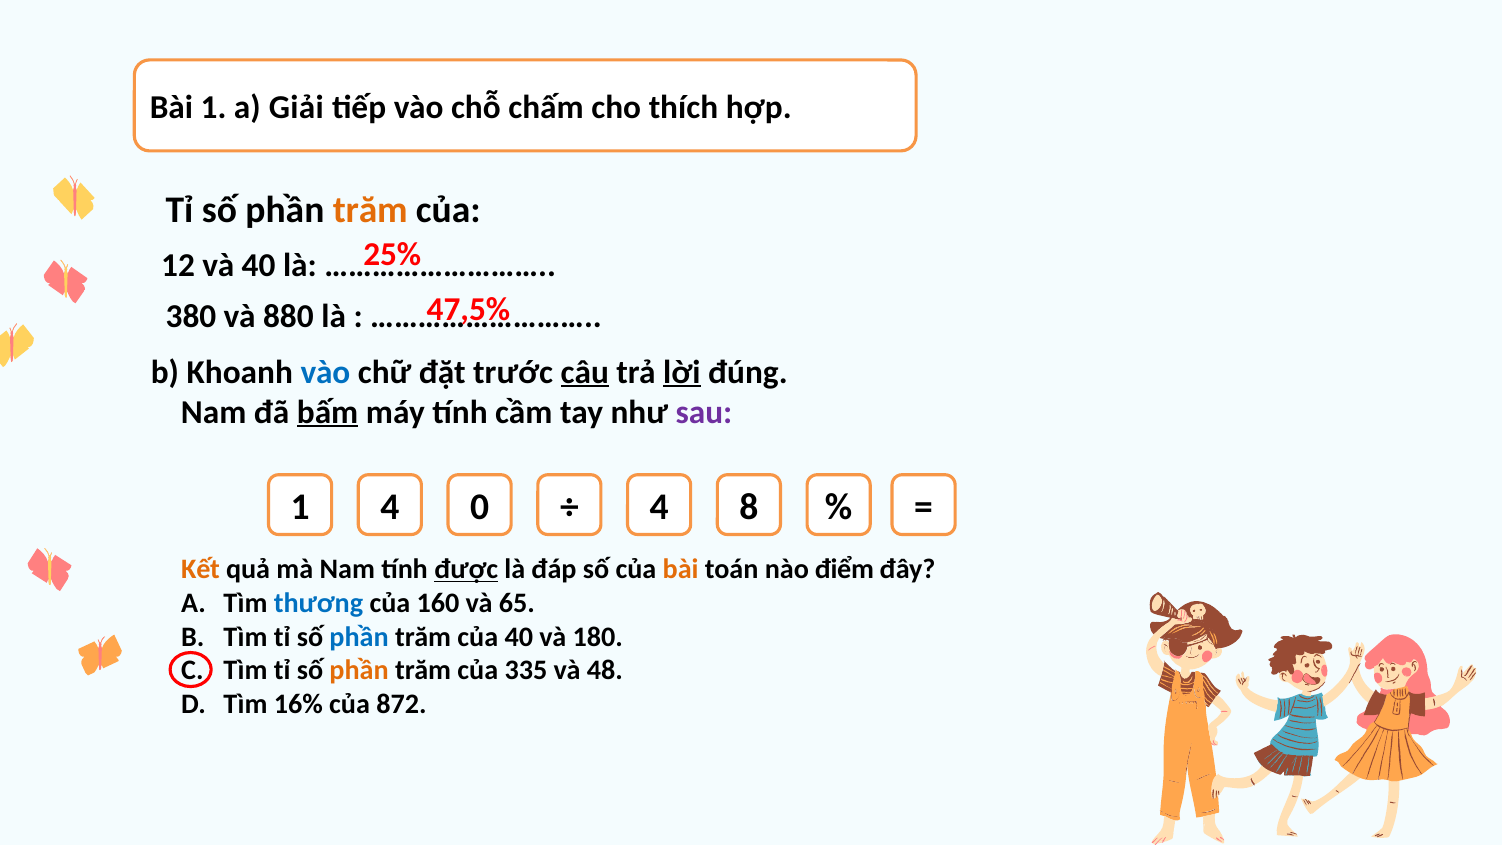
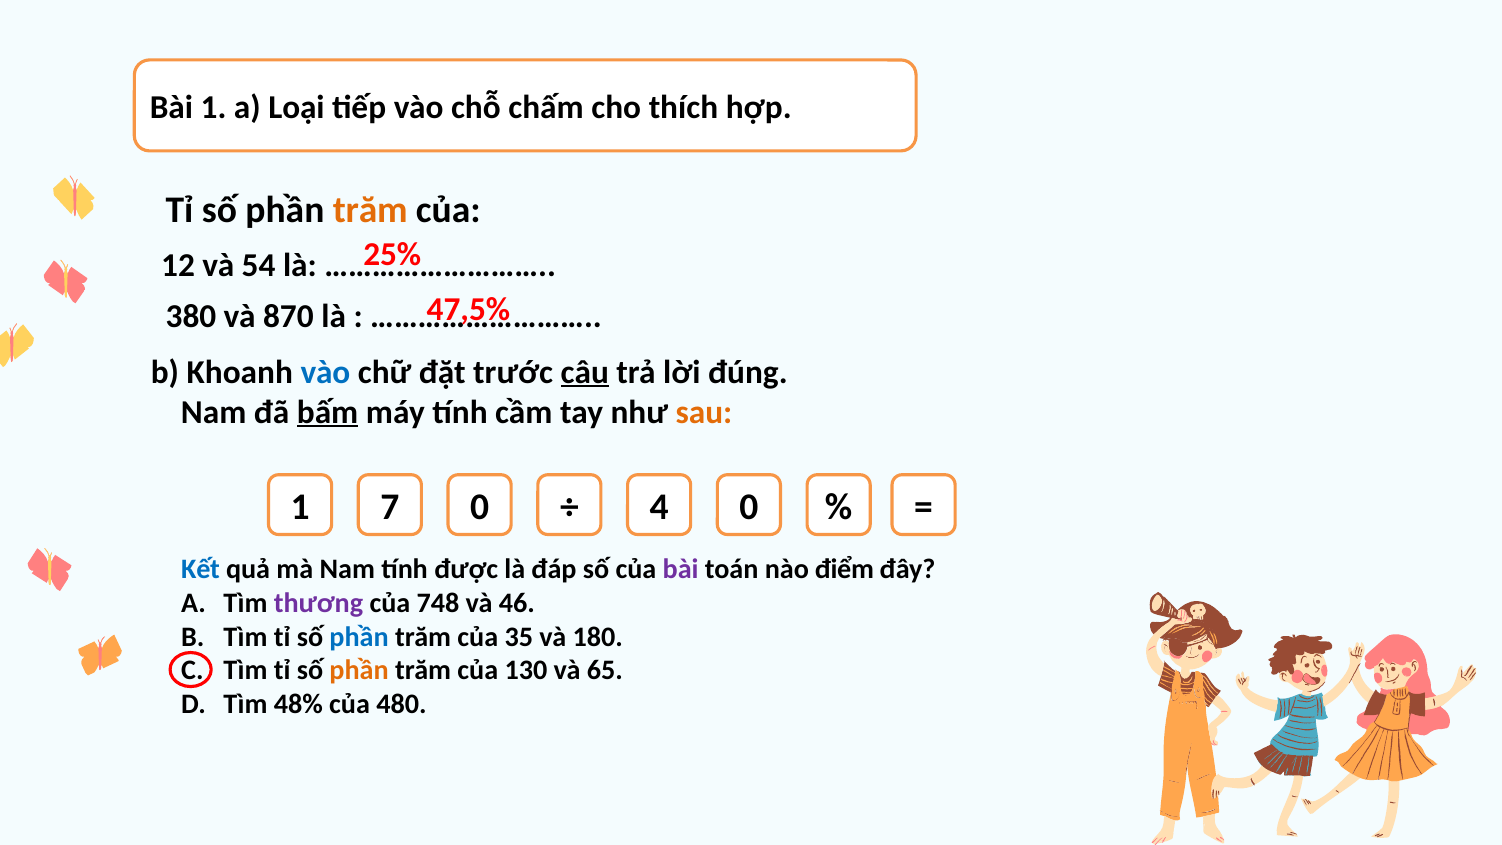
Giải: Giải -> Loại (297, 108)
và 40: 40 -> 54 (259, 266)
880: 880 -> 870 (288, 316)
lời underline: present -> none (682, 372)
sau colour: purple -> orange (704, 412)
1 4: 4 -> 7 (390, 507)
4 8: 8 -> 0 (749, 507)
Kết colour: orange -> blue (201, 569)
được underline: present -> none (466, 569)
bài colour: orange -> purple (681, 569)
thương colour: blue -> purple (318, 603)
160: 160 -> 748 (438, 603)
65: 65 -> 46 (517, 603)
của 40: 40 -> 35 (519, 637)
335: 335 -> 130 (526, 671)
48: 48 -> 65 (605, 671)
16%: 16% -> 48% (298, 704)
872: 872 -> 480 (402, 704)
